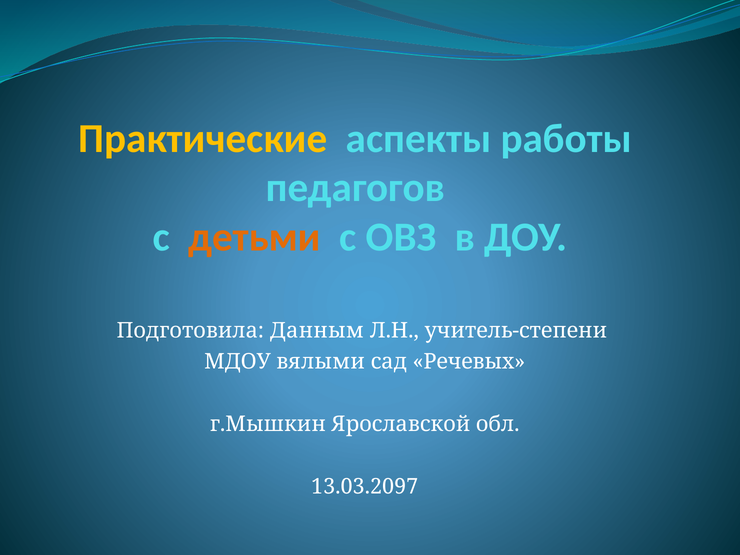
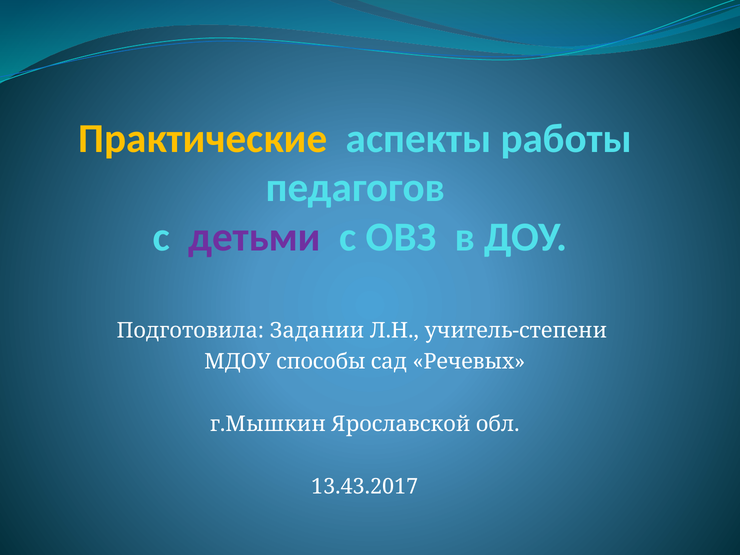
детьми colour: orange -> purple (255, 237)
Данным: Данным -> Задании (317, 331)
вялыми: вялыми -> способы (321, 362)
13.03.2097: 13.03.2097 -> 13.43.2017 (365, 487)
